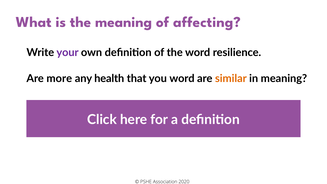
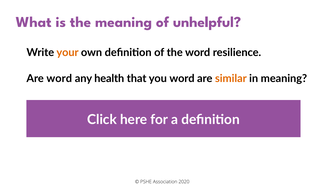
affecting: affecting -> unhelpful (207, 22)
your colour: purple -> orange (68, 52)
Are more: more -> word (59, 79)
